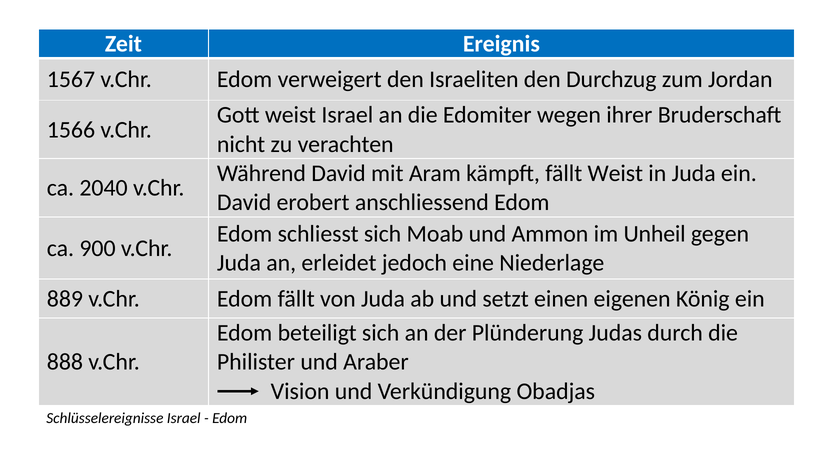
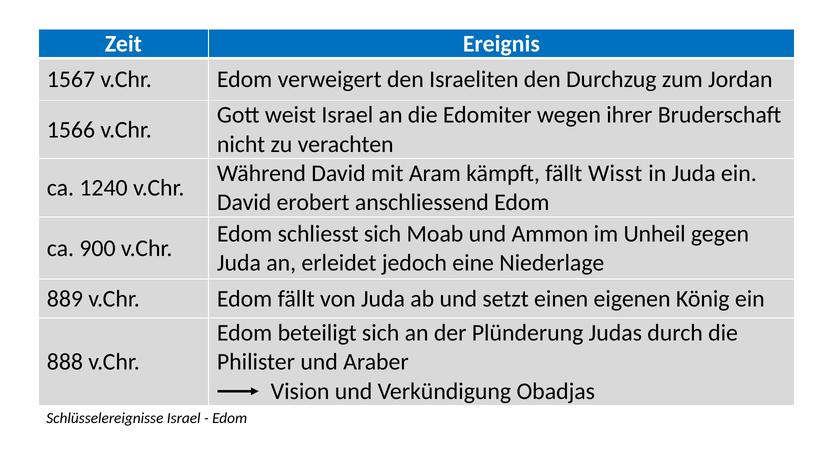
fällt Weist: Weist -> Wisst (615, 173)
2040: 2040 -> 1240 (104, 188)
